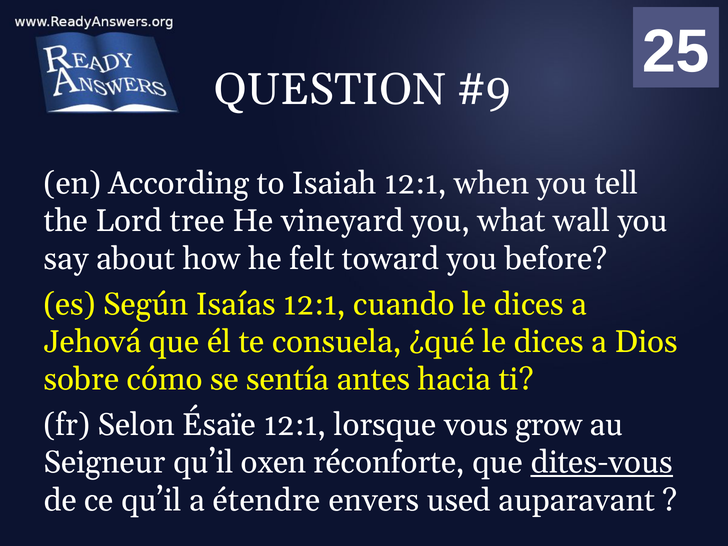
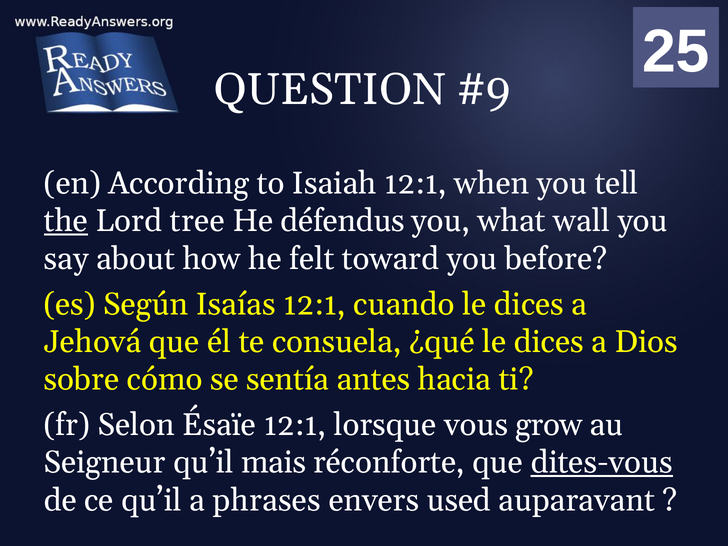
the underline: none -> present (66, 221)
vineyard: vineyard -> défendus (343, 221)
oxen: oxen -> mais (274, 463)
étendre: étendre -> phrases (267, 500)
